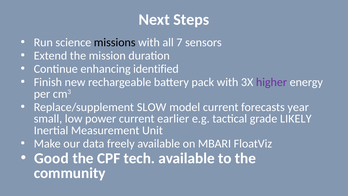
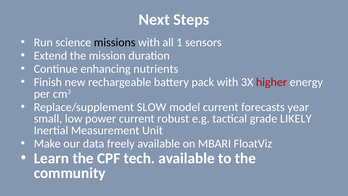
7: 7 -> 1 (179, 42)
identified: identified -> nutrients (156, 69)
higher colour: purple -> red (271, 82)
earlier: earlier -> robust (173, 119)
Good: Good -> Learn (51, 158)
